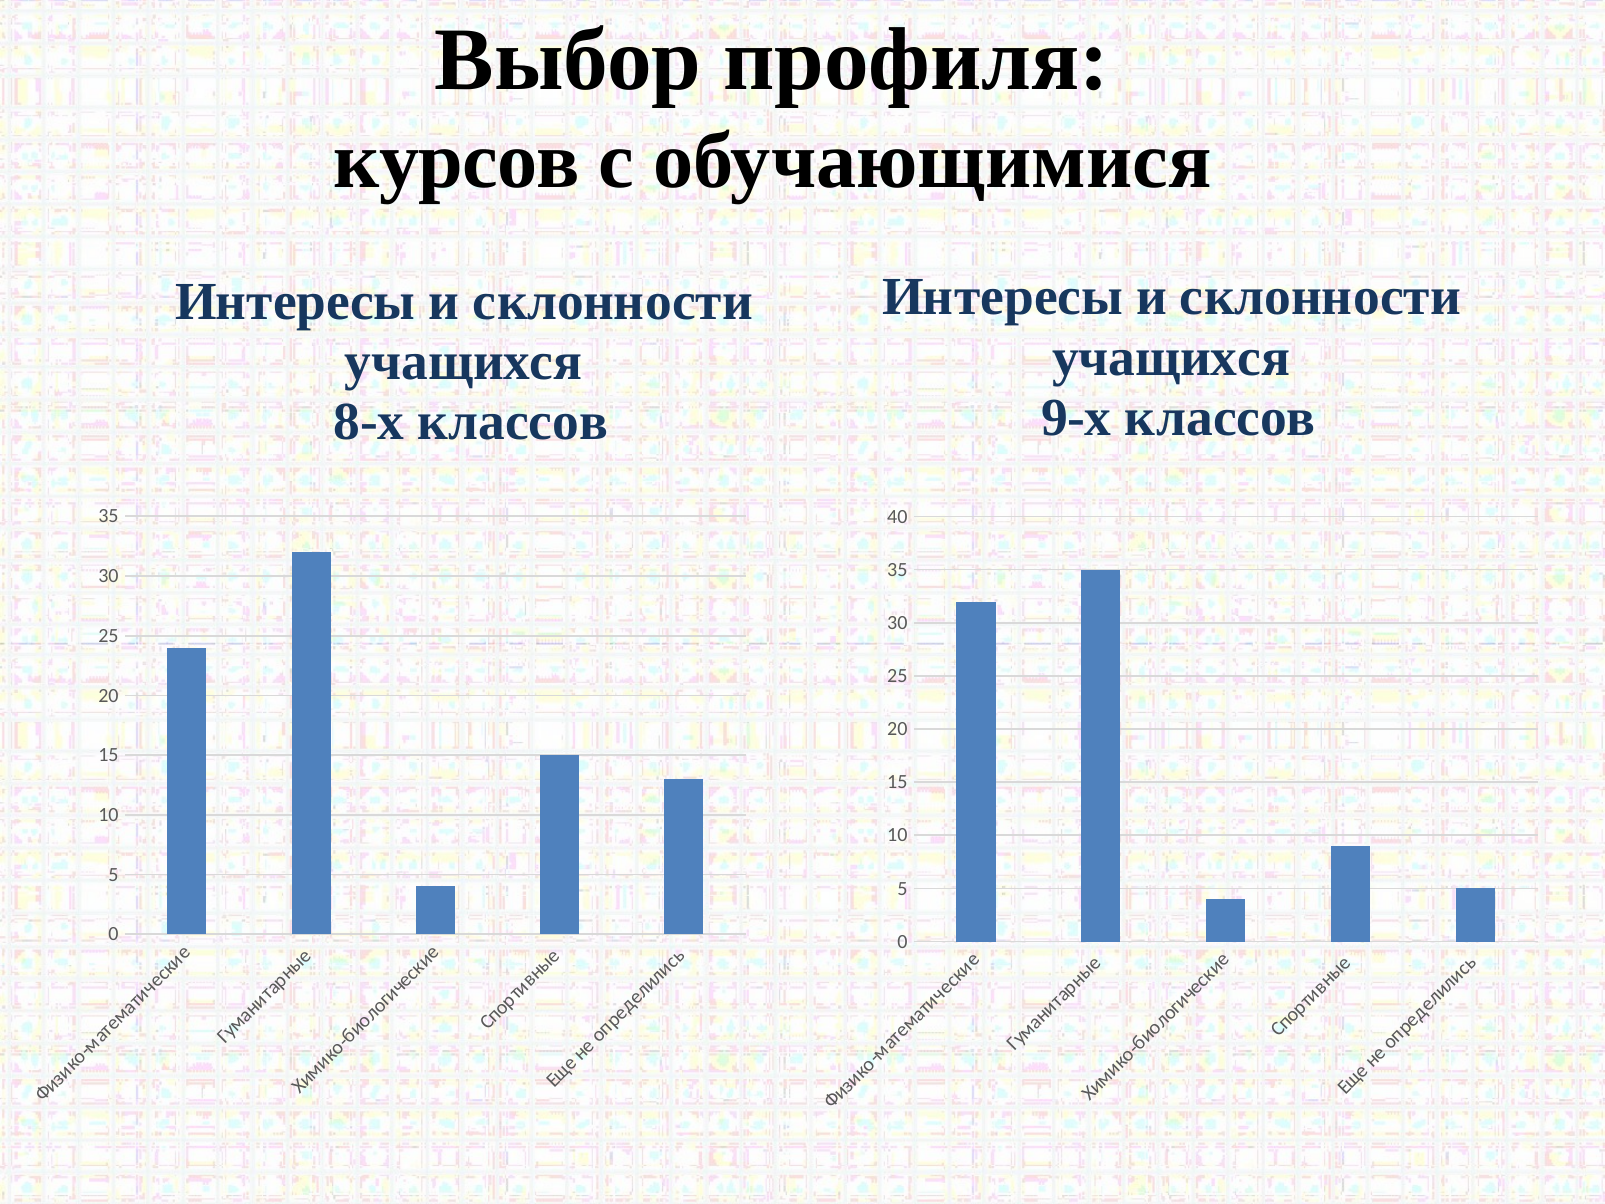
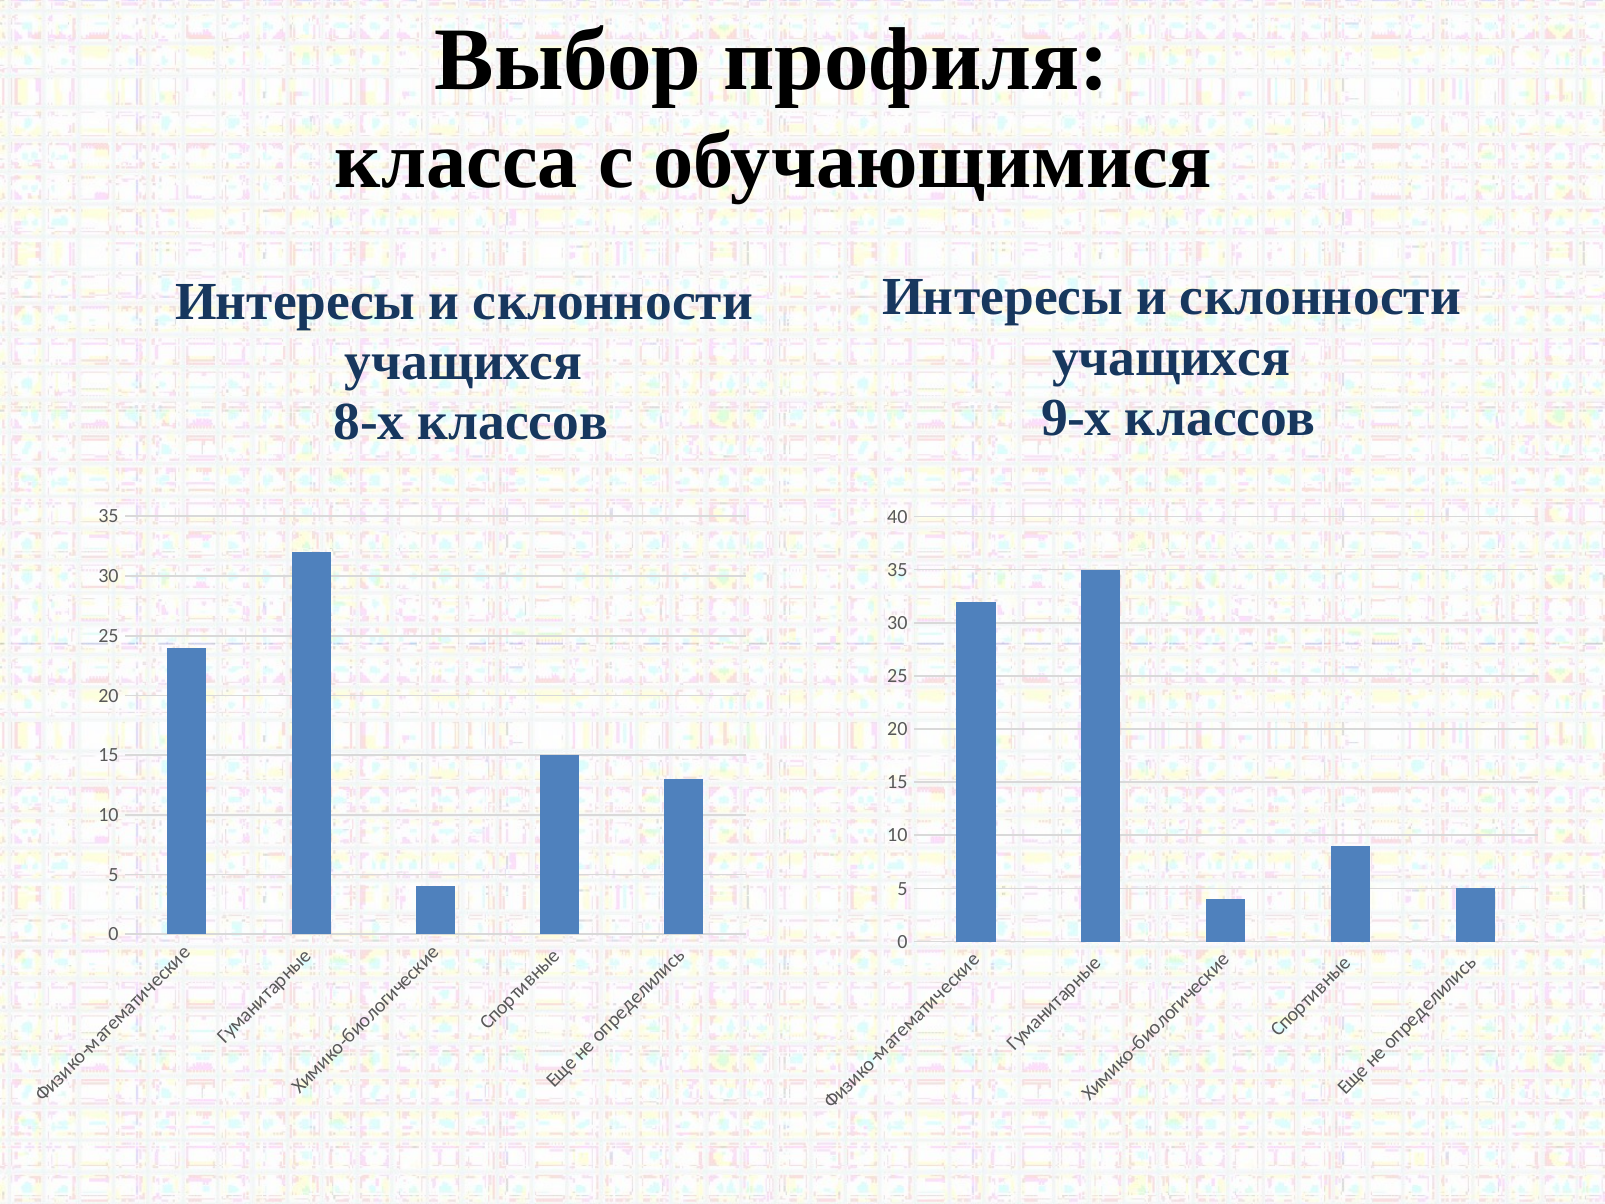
курсов: курсов -> класса (456, 161)
